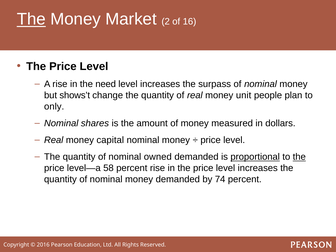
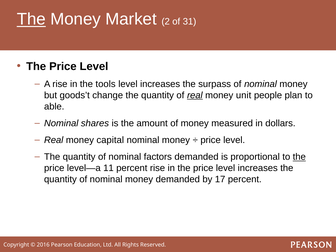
16: 16 -> 31 (190, 22)
need: need -> tools (106, 84)
shows’t: shows’t -> goods’t (75, 95)
real underline: none -> present (195, 95)
only: only -> able (54, 107)
owned: owned -> factors (158, 157)
proportional underline: present -> none (255, 157)
58: 58 -> 11 (108, 168)
74: 74 -> 17 (220, 179)
